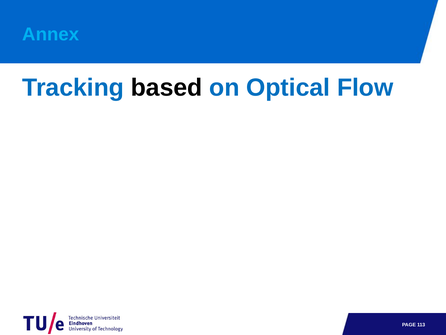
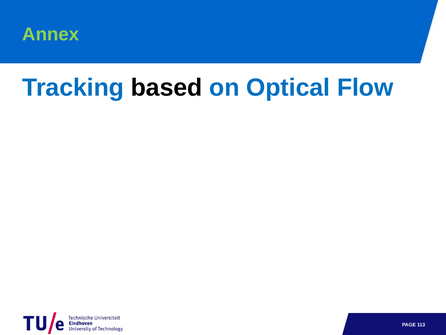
Annex colour: light blue -> light green (51, 34)
